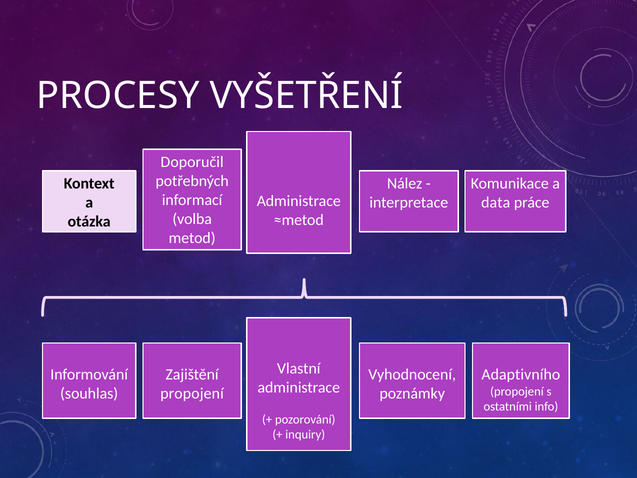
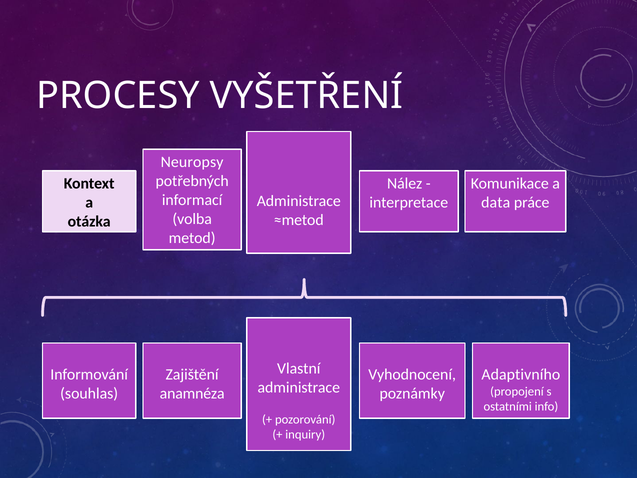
Doporučil: Doporučil -> Neuropsy (192, 162)
propojení: propojení -> anamnéza (192, 393)
